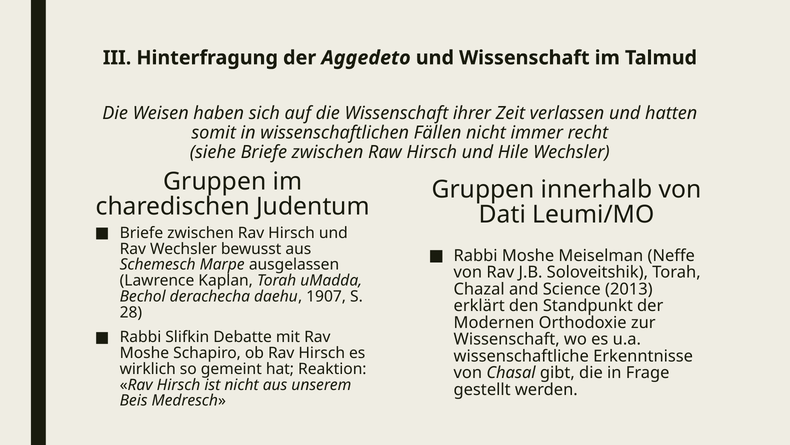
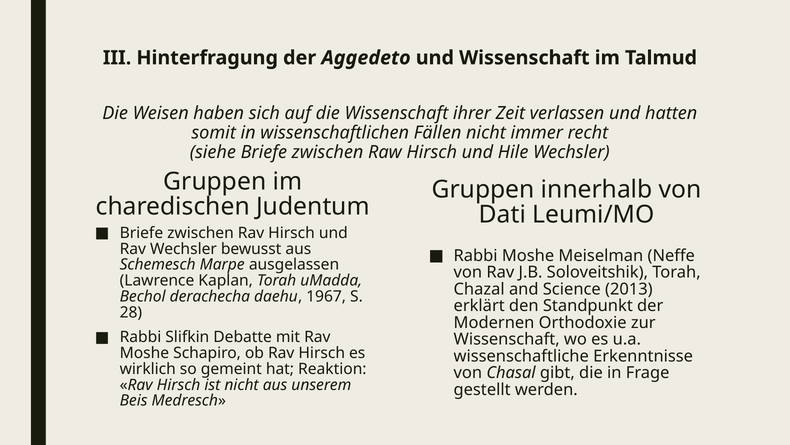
1907: 1907 -> 1967 (326, 296)
